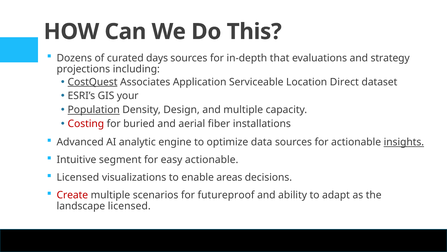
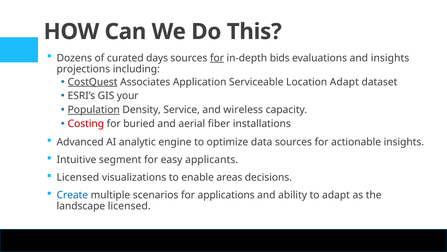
for underline: none -> present (217, 58)
that: that -> bids (280, 58)
and strategy: strategy -> insights (390, 58)
Location Direct: Direct -> Adapt (344, 82)
Design: Design -> Service (182, 110)
and multiple: multiple -> wireless (243, 110)
insights underline: present -> none (404, 142)
easy actionable: actionable -> applicants (212, 159)
Create colour: red -> blue (72, 195)
futureproof: futureproof -> applications (226, 195)
